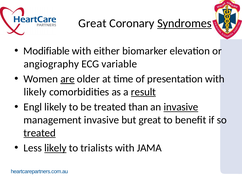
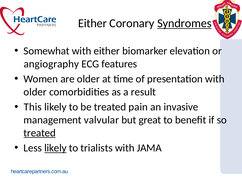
Great: Great -> Either (93, 23)
Modifiable: Modifiable -> Somewhat (47, 51)
variable: variable -> features (119, 64)
are underline: present -> none (67, 79)
likely: likely -> older (35, 92)
result underline: present -> none (143, 92)
Engl: Engl -> This (33, 107)
than: than -> pain (138, 107)
invasive underline: present -> none (181, 107)
management invasive: invasive -> valvular (101, 120)
